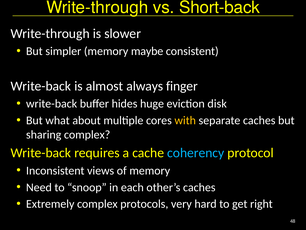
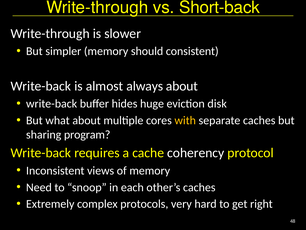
maybe: maybe -> should (147, 51)
always finger: finger -> about (182, 86)
sharing complex: complex -> program (87, 135)
coherency colour: light blue -> white (196, 153)
